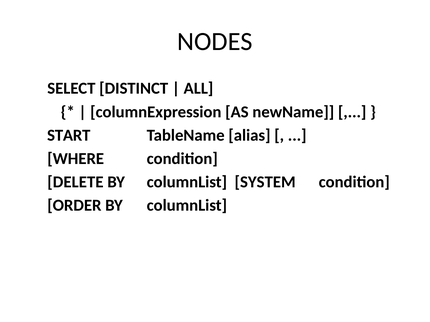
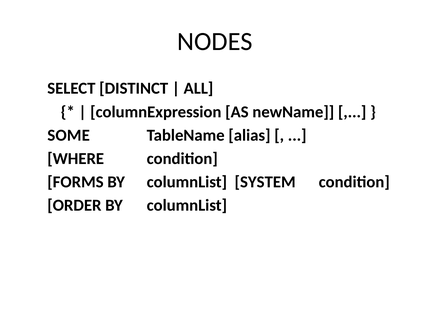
START: START -> SOME (69, 135)
DELETE: DELETE -> FORMS (75, 182)
